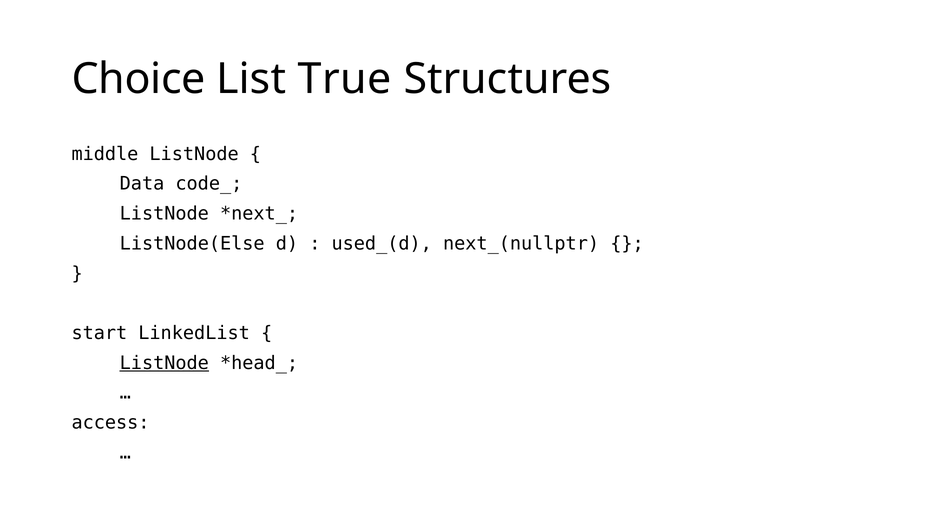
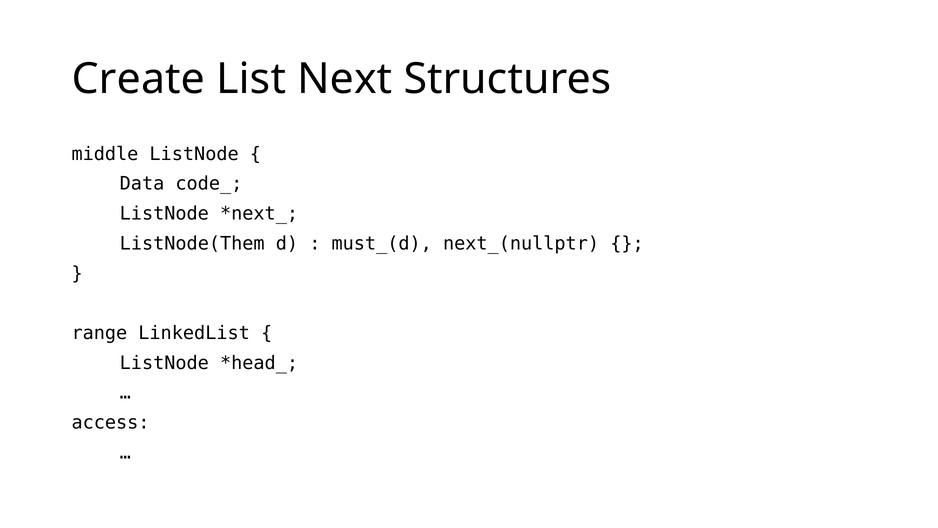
Choice: Choice -> Create (138, 79)
True: True -> Next (345, 79)
ListNode(Else: ListNode(Else -> ListNode(Them (192, 243)
used_(d: used_(d -> must_(d (382, 243)
start: start -> range (99, 333)
ListNode underline: present -> none (164, 363)
